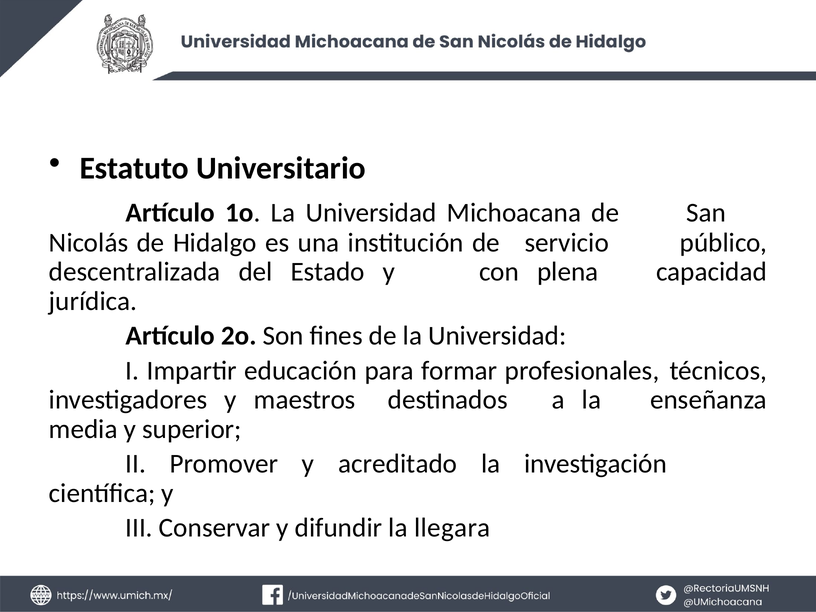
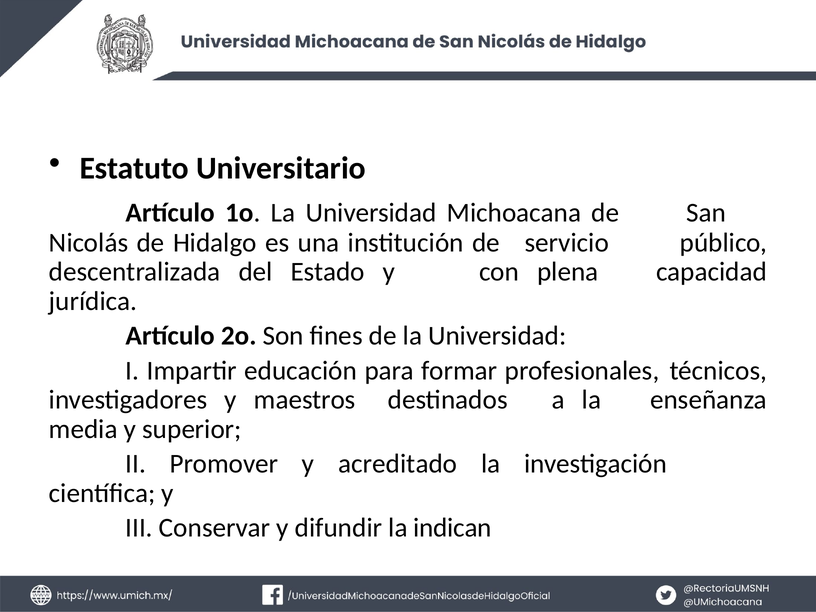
llegara: llegara -> indican (453, 528)
